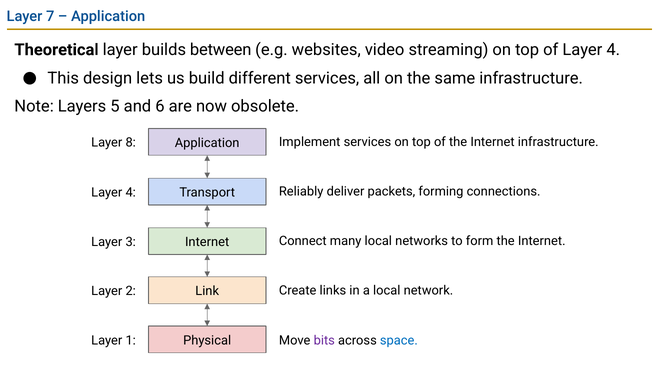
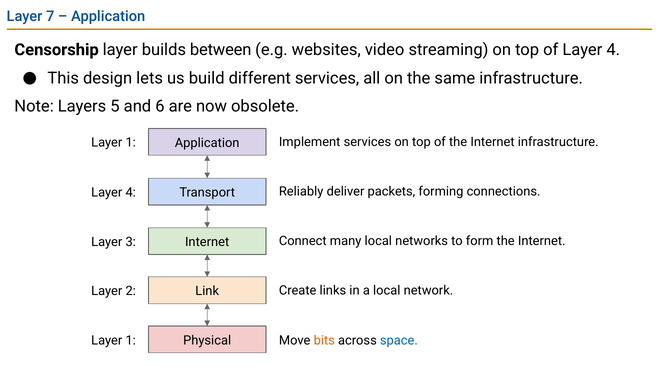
Theoretical: Theoretical -> Censorship (57, 50)
8: 8 -> 1 (131, 143)
bits colour: purple -> orange (324, 341)
